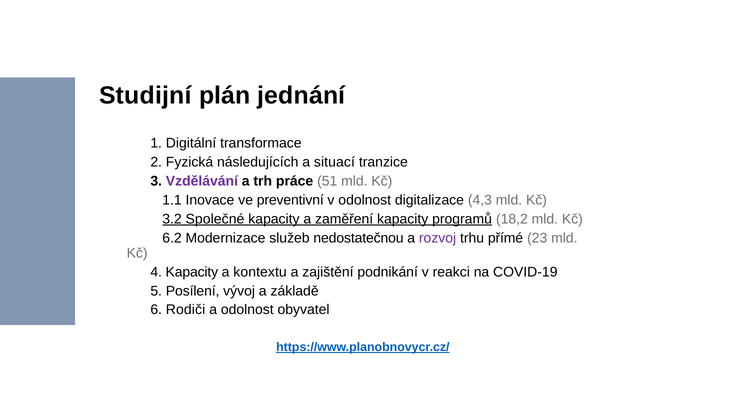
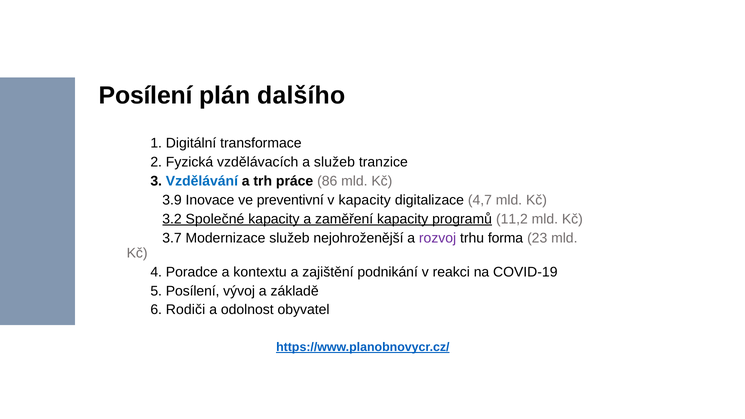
Studijní: Studijní -> Posílení (146, 96)
jednání: jednání -> dalšího (301, 96)
následujících: následujících -> vzdělávacích (258, 162)
a situací: situací -> služeb (334, 162)
Vzdělávání colour: purple -> blue (202, 181)
51: 51 -> 86 (327, 181)
1.1: 1.1 -> 3.9 (172, 200)
v odolnost: odolnost -> kapacity (365, 200)
4,3: 4,3 -> 4,7 (480, 200)
18,2: 18,2 -> 11,2 (512, 219)
6.2: 6.2 -> 3.7 (172, 238)
nedostatečnou: nedostatečnou -> nejohroženější (358, 238)
přímé: přímé -> forma (506, 238)
4 Kapacity: Kapacity -> Poradce (192, 272)
